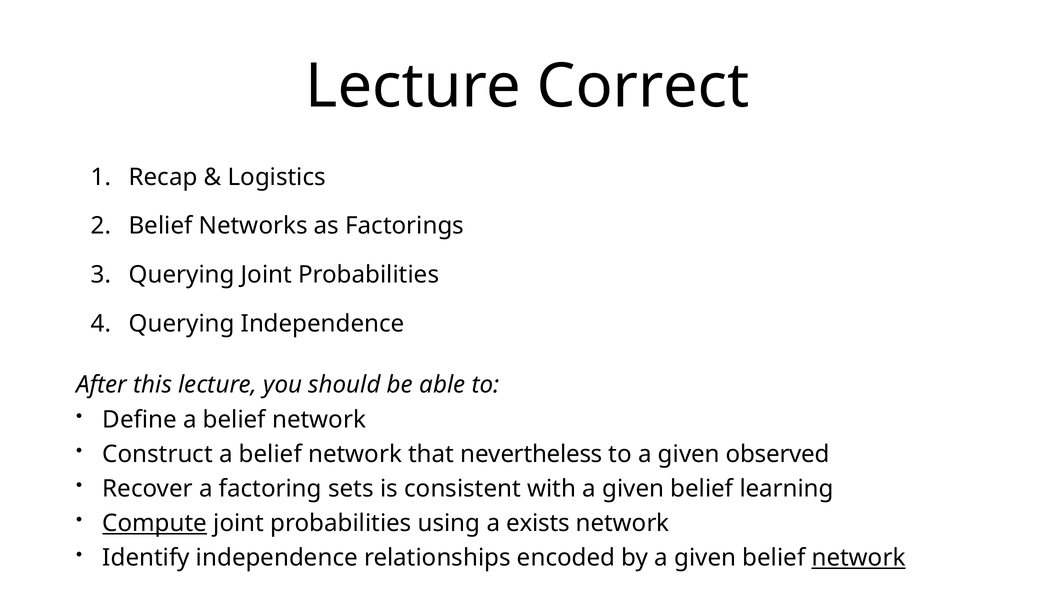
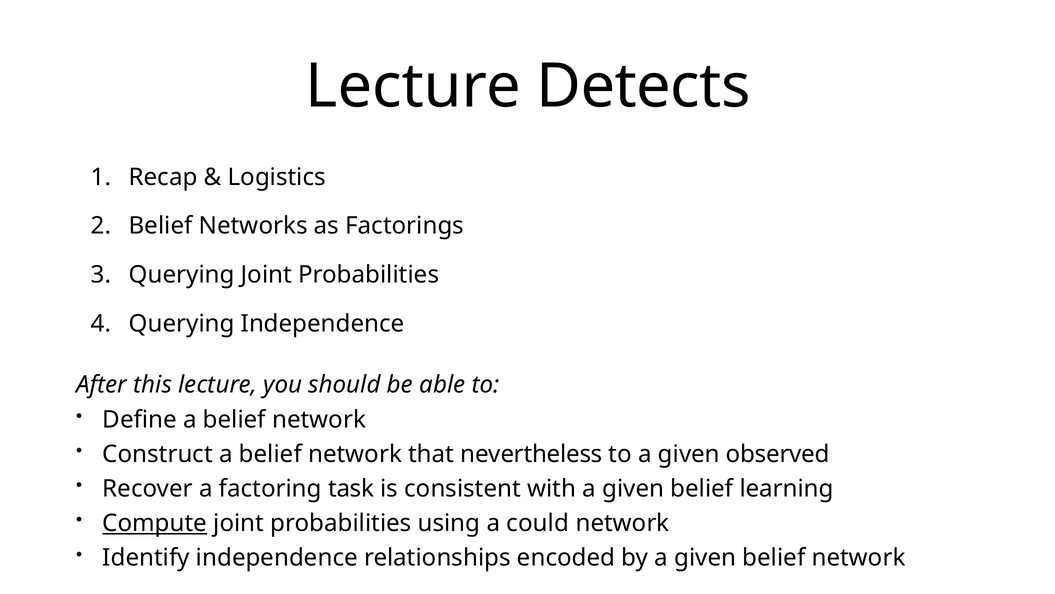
Correct: Correct -> Detects (643, 86)
sets: sets -> task (351, 488)
exists: exists -> could (538, 523)
network underline: present -> none (859, 557)
